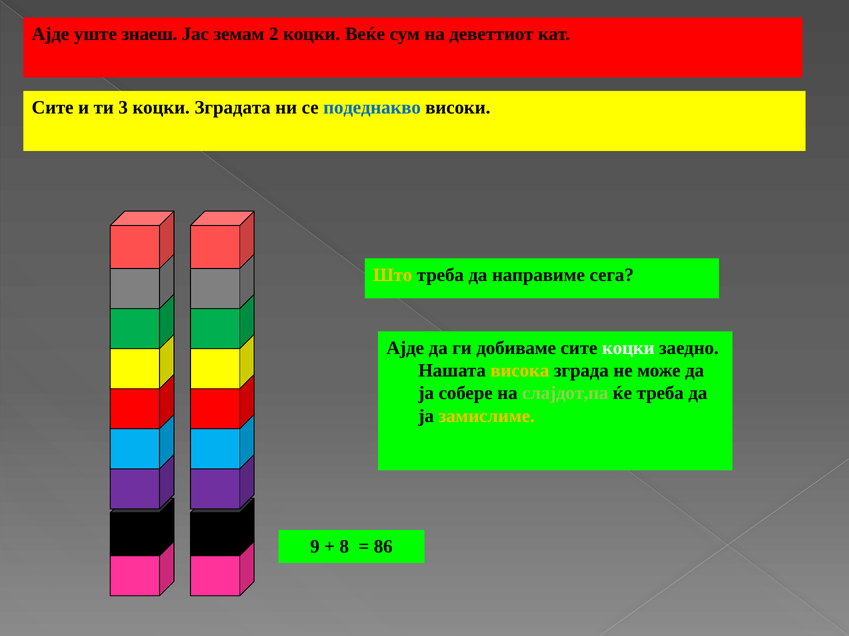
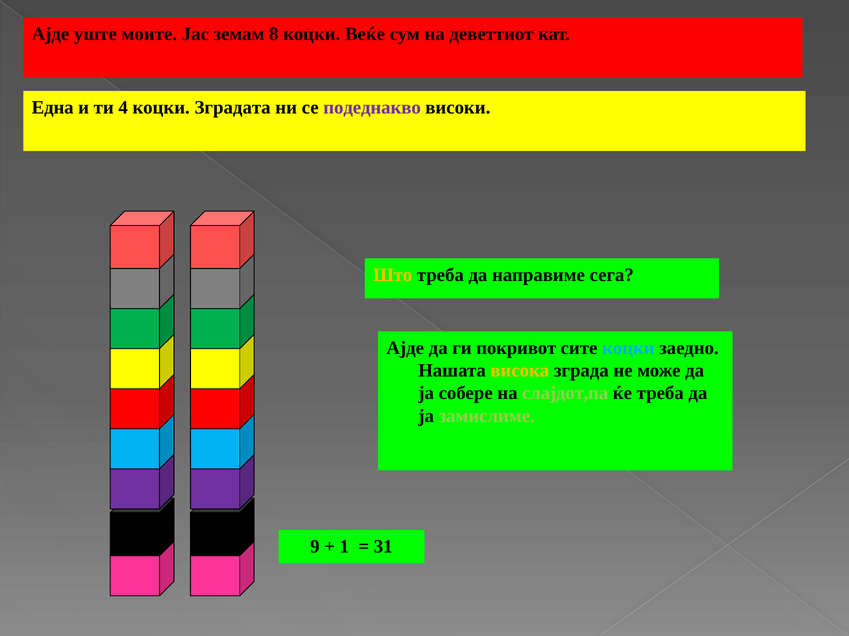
знаеш: знаеш -> моите (149, 34)
2: 2 -> 8 (274, 34)
Сите: Сите -> Една (53, 108)
3: 3 -> 4 (123, 108)
подеднакво colour: blue -> purple (372, 108)
добиваме: добиваме -> покривот (516, 348)
коцки colour: white -> light blue (628, 348)
замислиме colour: yellow -> light green (487, 416)
8: 8 -> 1 (344, 547)
86: 86 -> 31 (383, 547)
